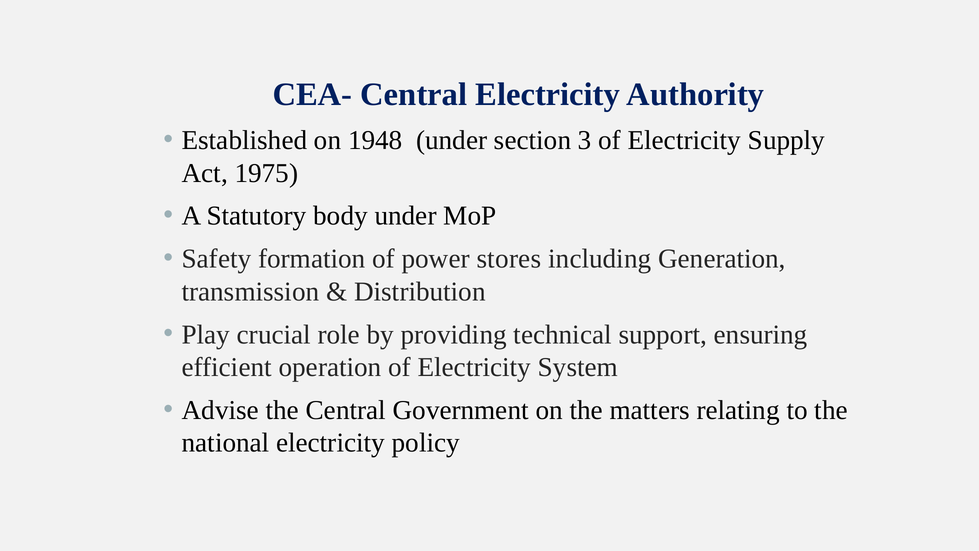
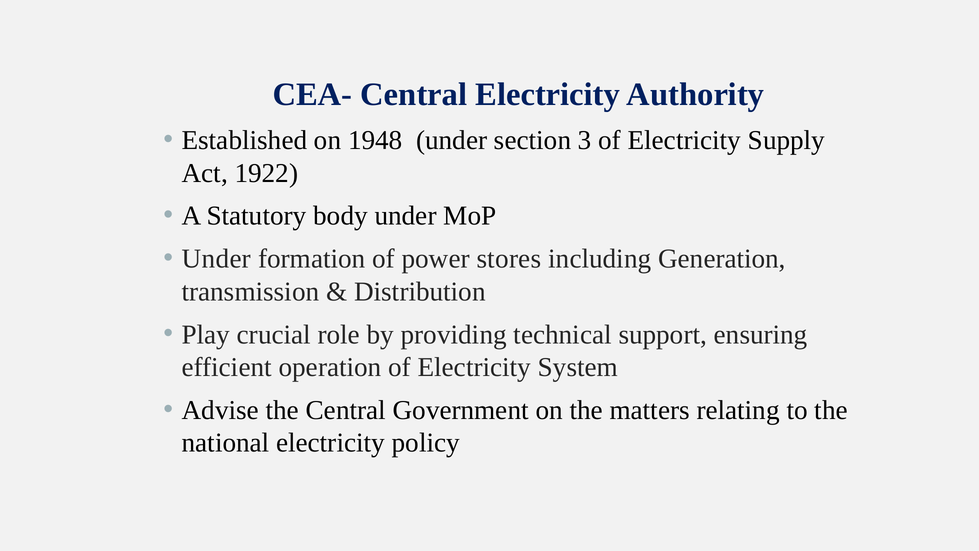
1975: 1975 -> 1922 (266, 173)
Safety: Safety -> Under (216, 259)
